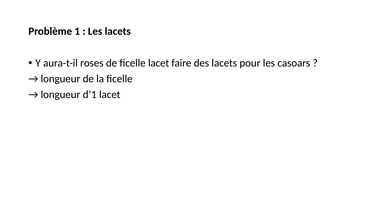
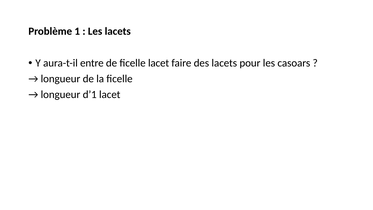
roses: roses -> entre (92, 63)
